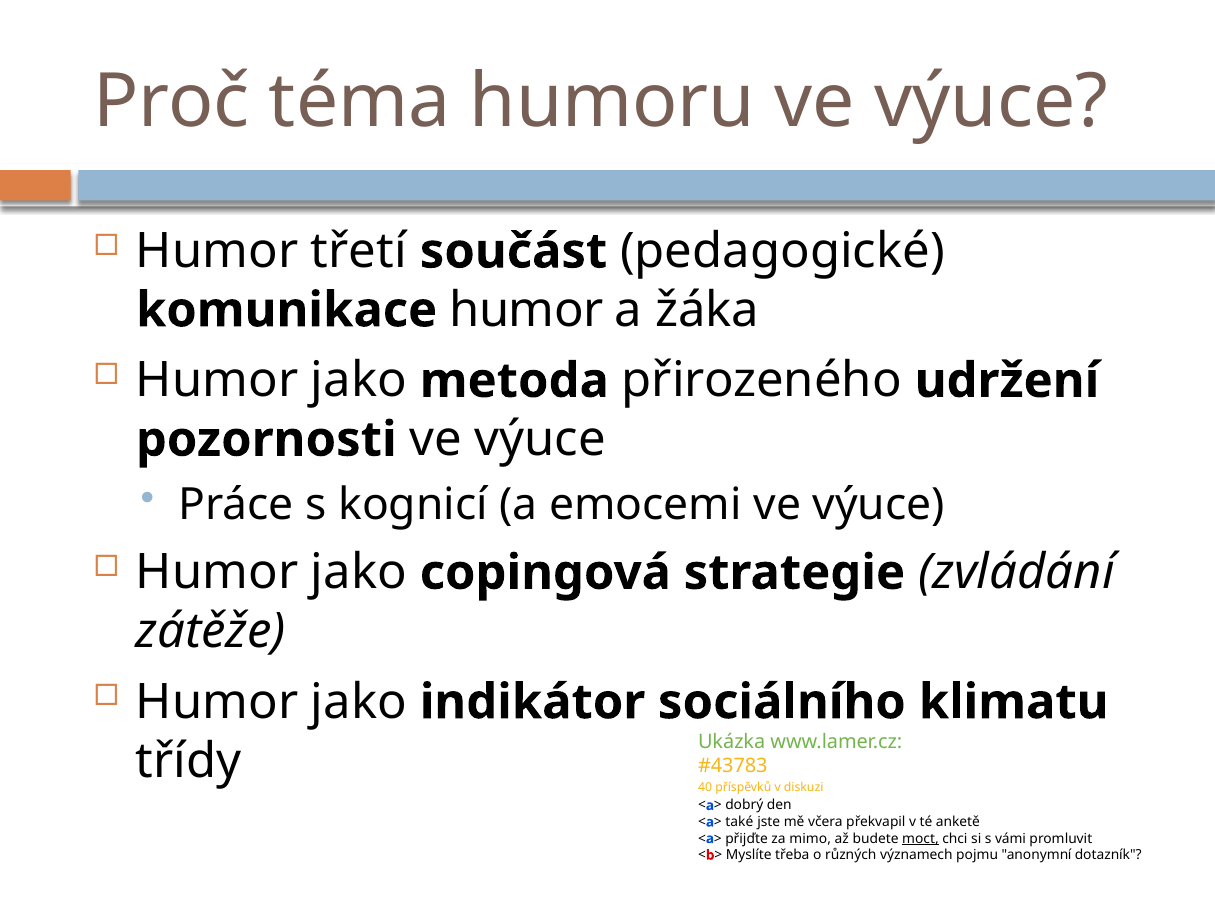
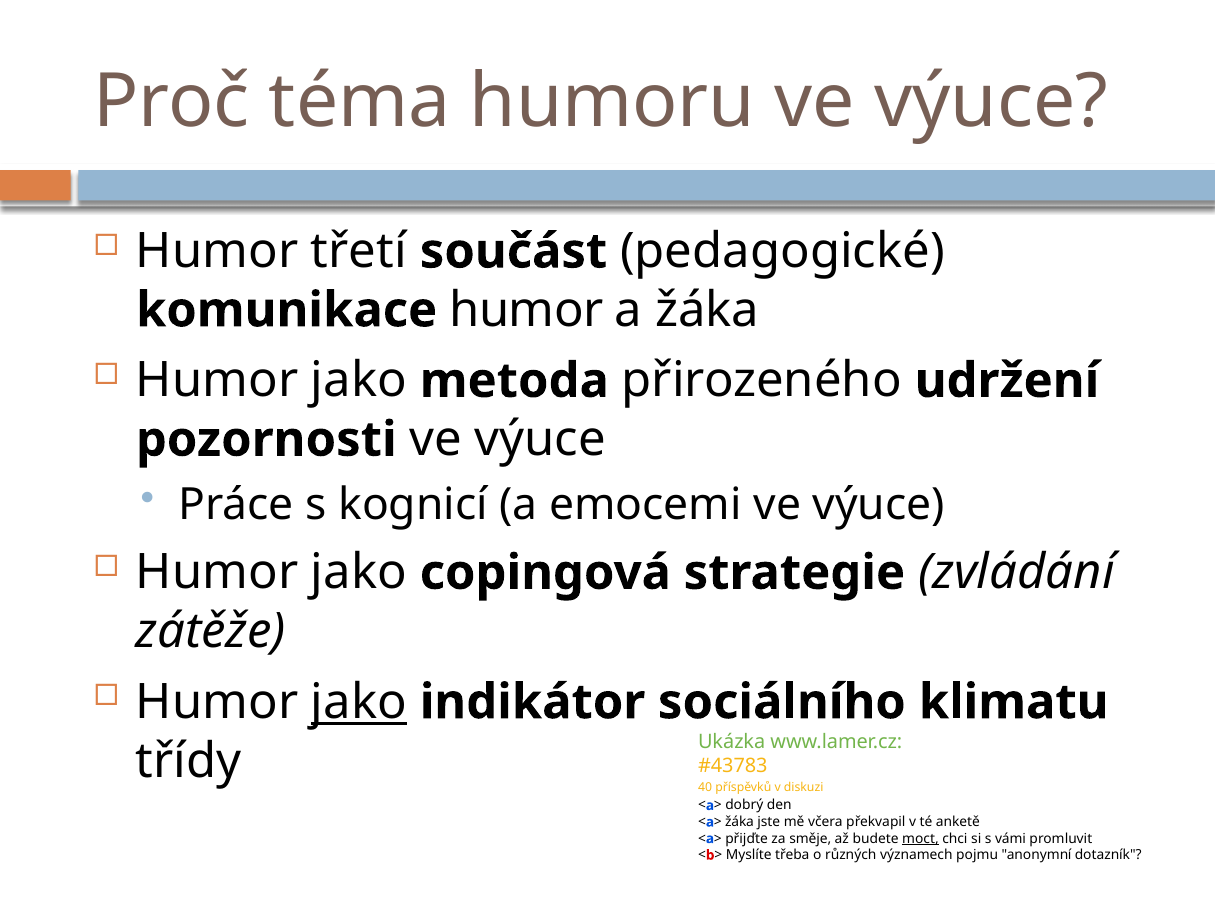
jako underline: none -> present (359, 702)
<a> také: také -> žáka (740, 822)
mimo: mimo -> směje (810, 839)
